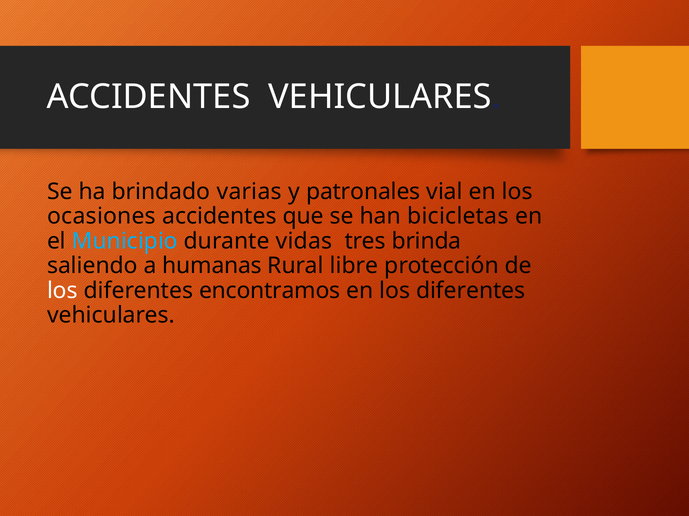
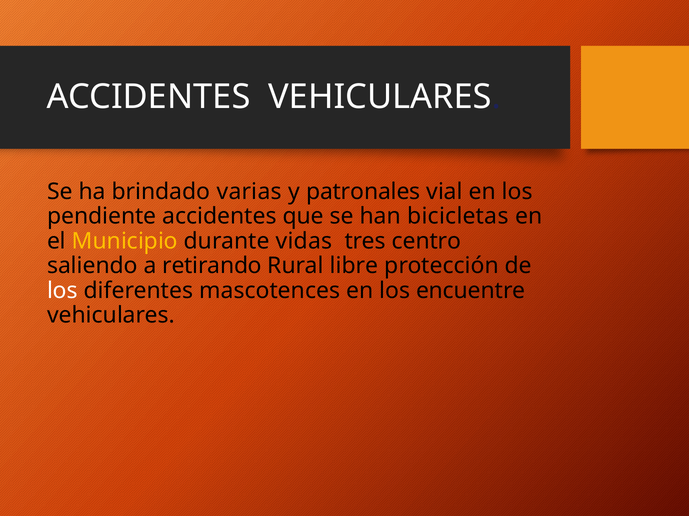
ocasiones: ocasiones -> pendiente (102, 217)
Municipio colour: light blue -> yellow (125, 241)
brinda: brinda -> centro (426, 241)
humanas: humanas -> retirando (212, 266)
encontramos: encontramos -> mascotences (270, 291)
en los diferentes: diferentes -> encuentre (471, 291)
